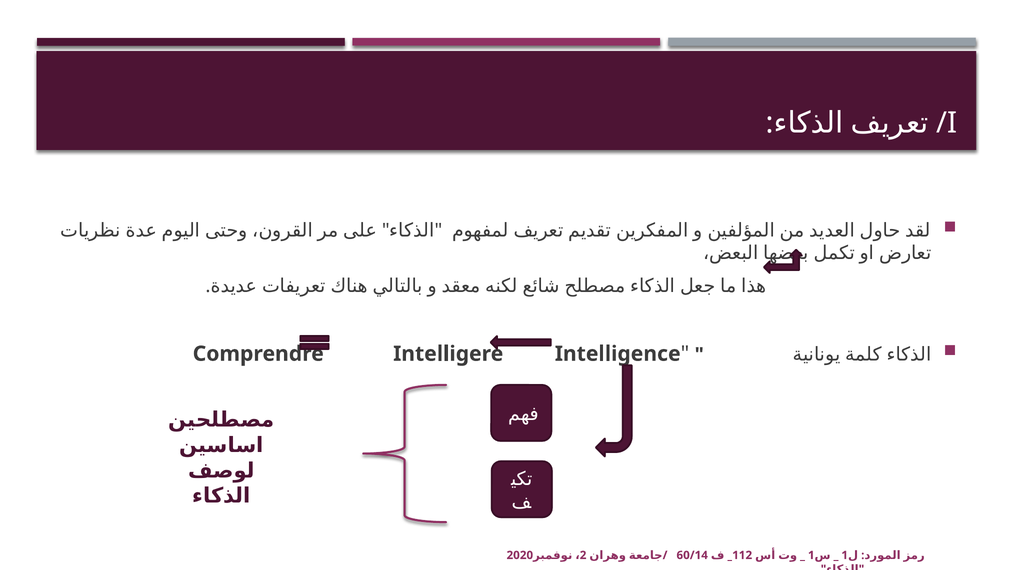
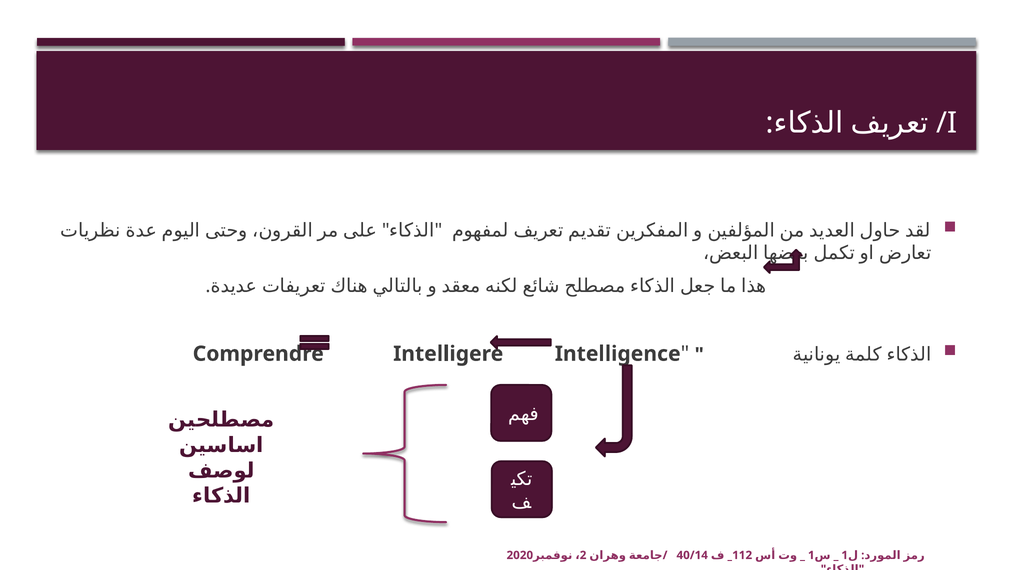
60/14: 60/14 -> 40/14 (692, 555)
